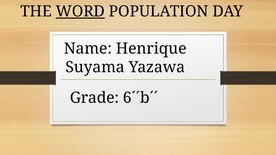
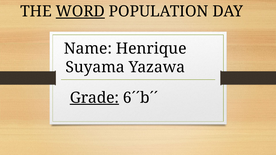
Grade underline: none -> present (94, 98)
